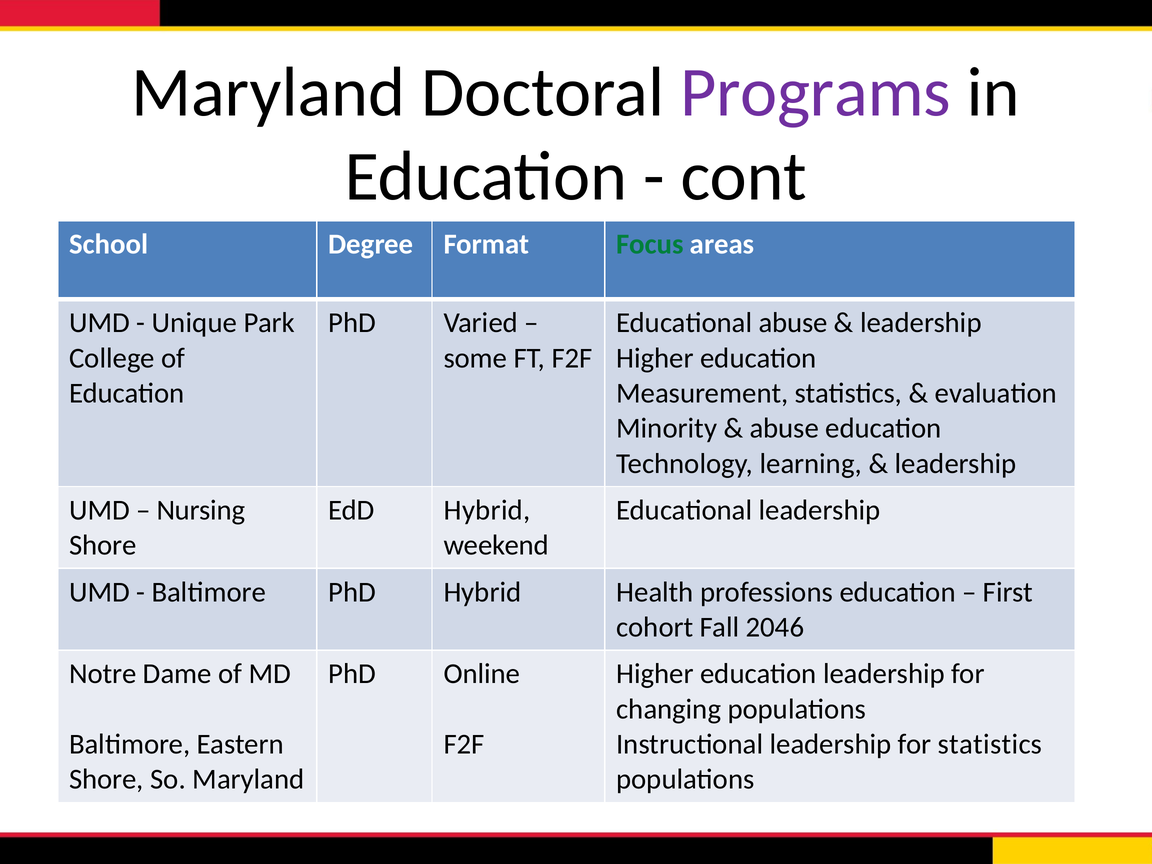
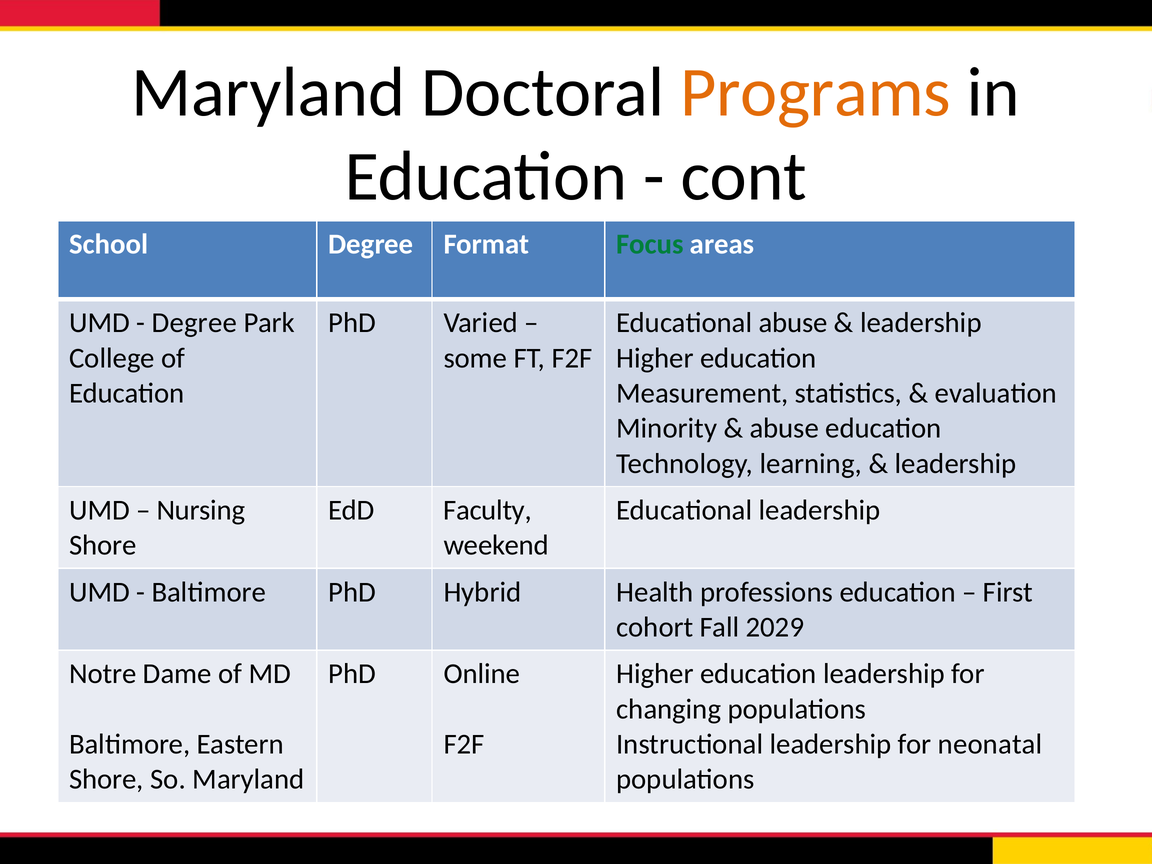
Programs colour: purple -> orange (816, 92)
Unique: Unique -> Degree (194, 323)
EdD Hybrid: Hybrid -> Faculty (487, 510)
2046: 2046 -> 2029 (775, 627)
for statistics: statistics -> neonatal (990, 744)
